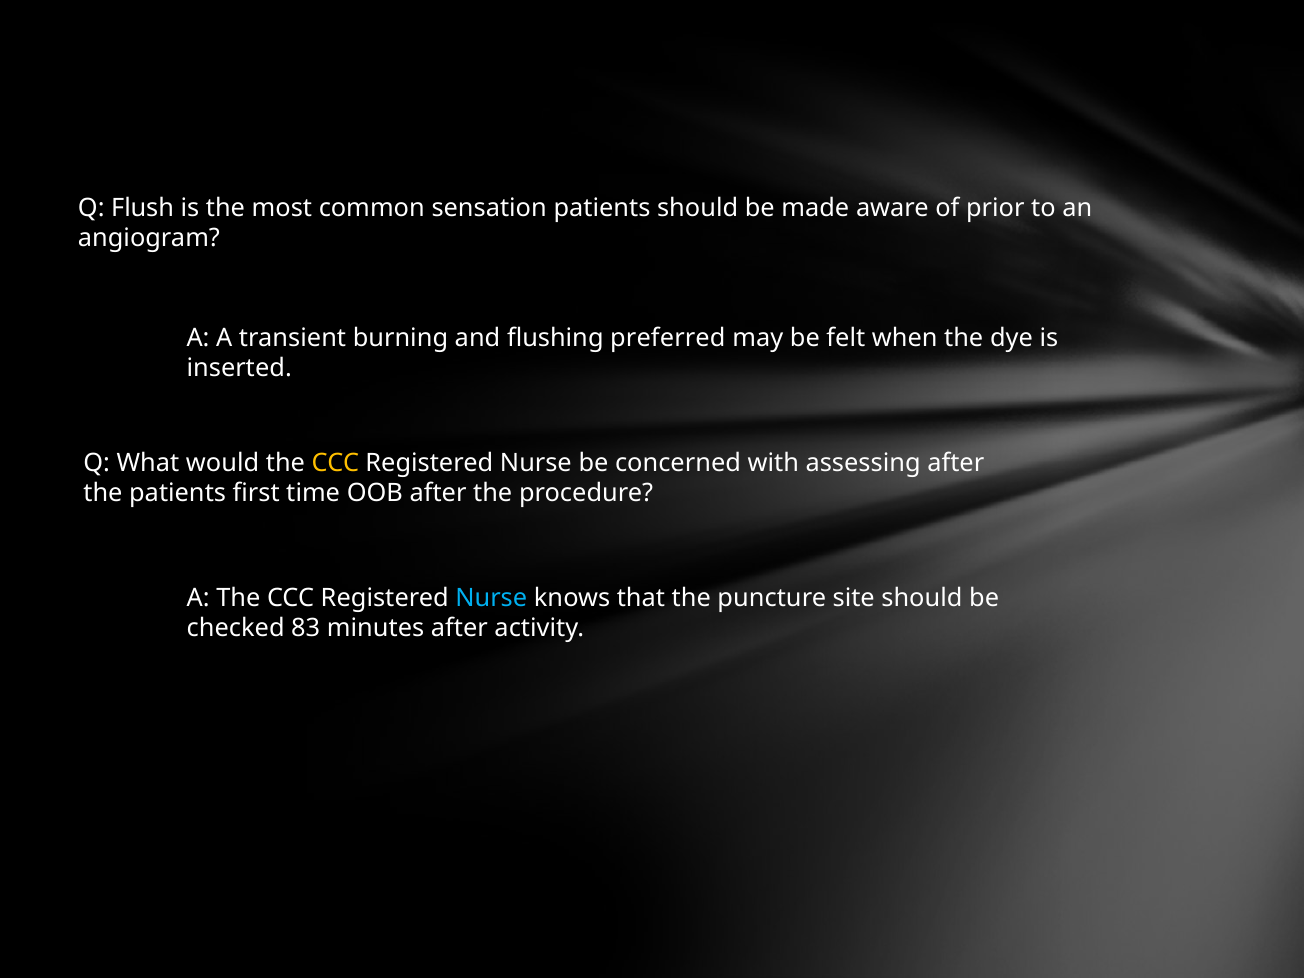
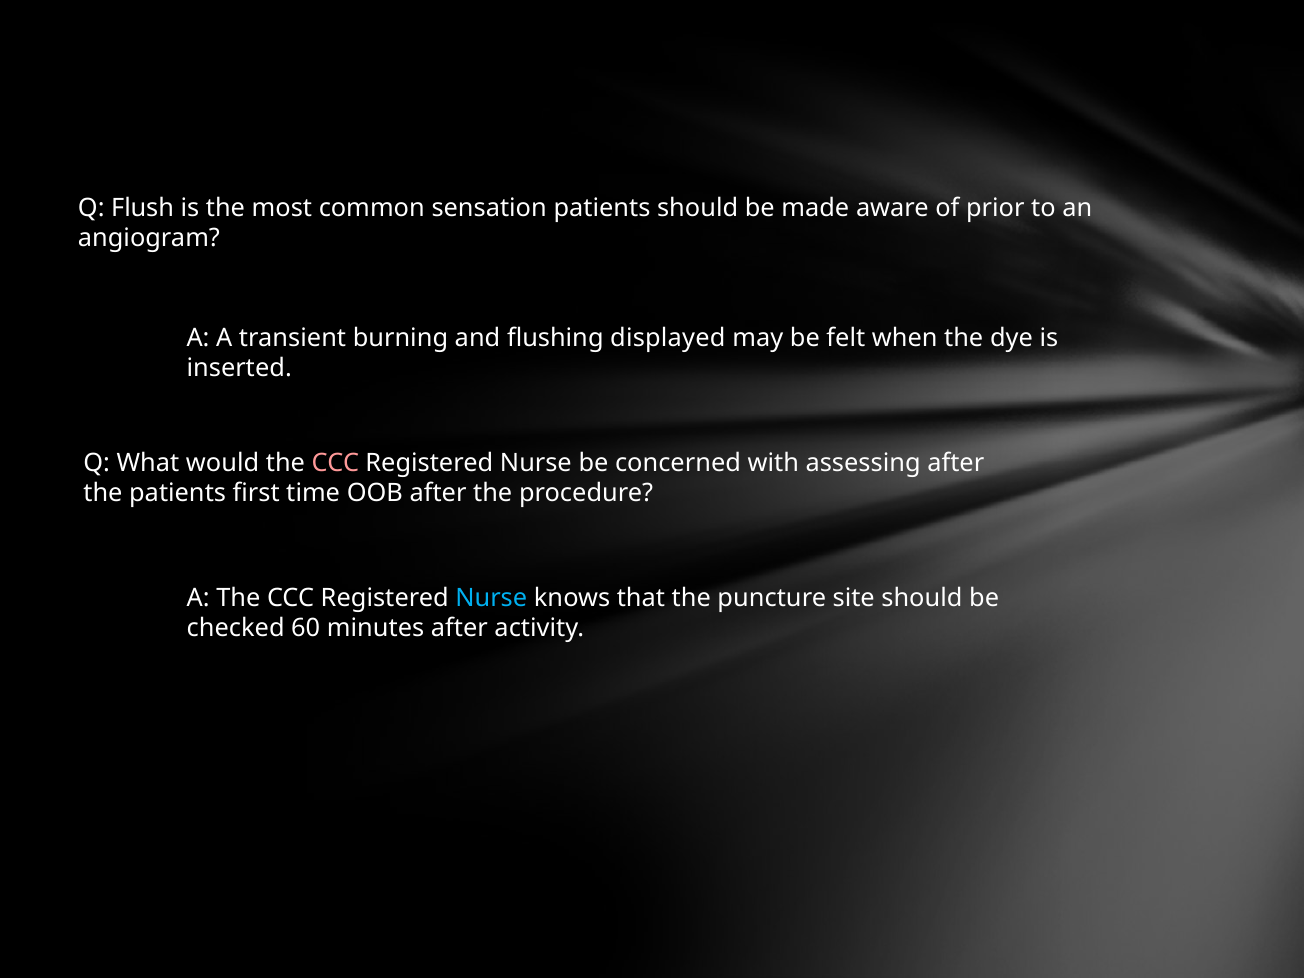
preferred: preferred -> displayed (668, 338)
CCC colour: yellow -> pink (335, 463)
83: 83 -> 60 (306, 628)
